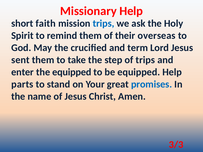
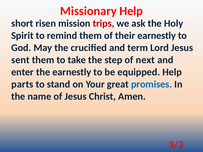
faith: faith -> risen (46, 23)
trips colour: blue -> red (104, 23)
their overseas: overseas -> earnestly (157, 36)
of trips: trips -> next (145, 60)
the equipped: equipped -> earnestly (72, 72)
